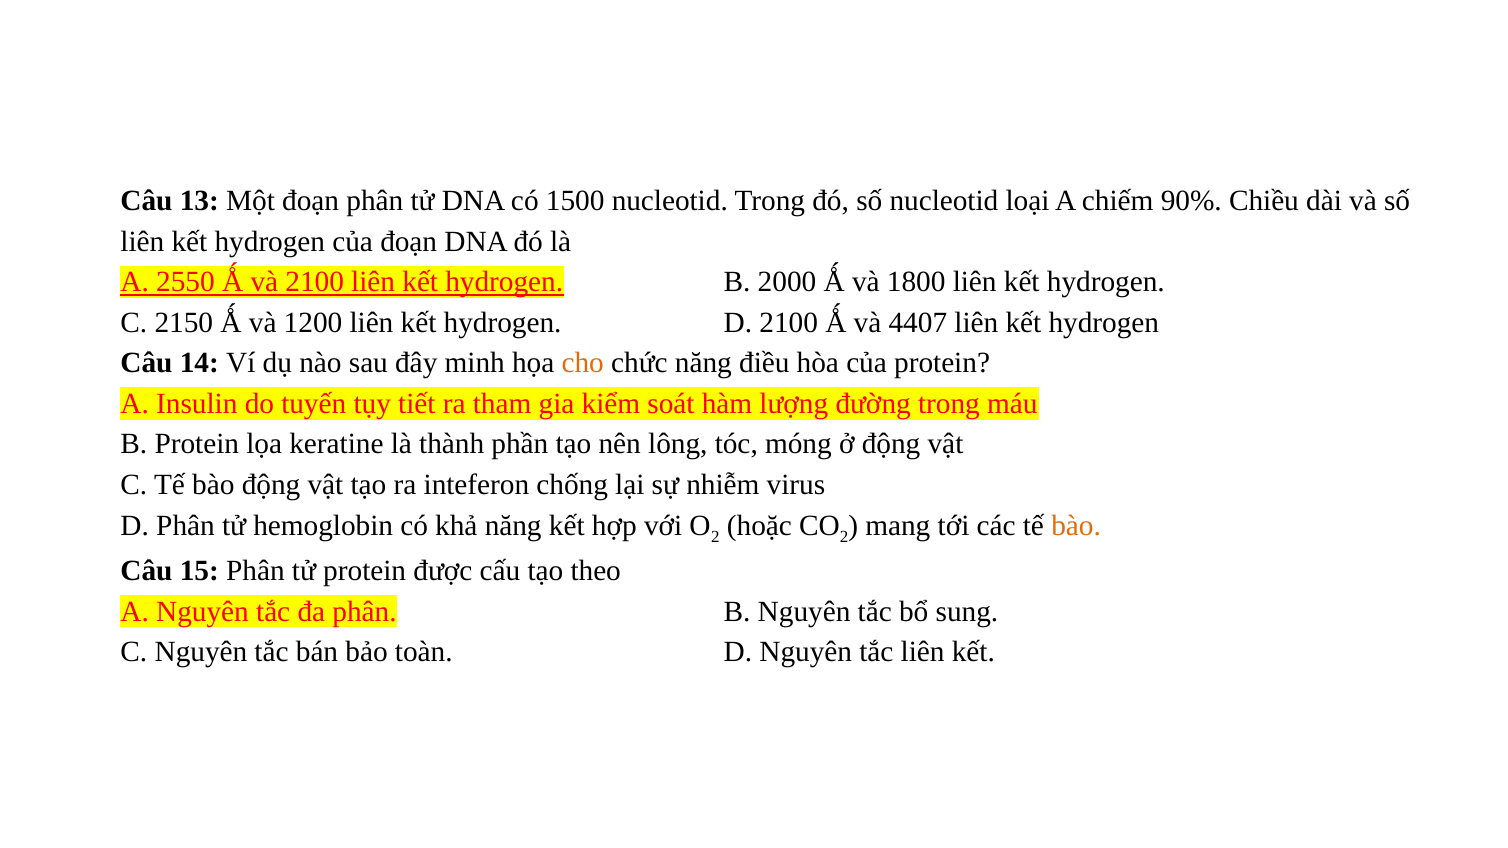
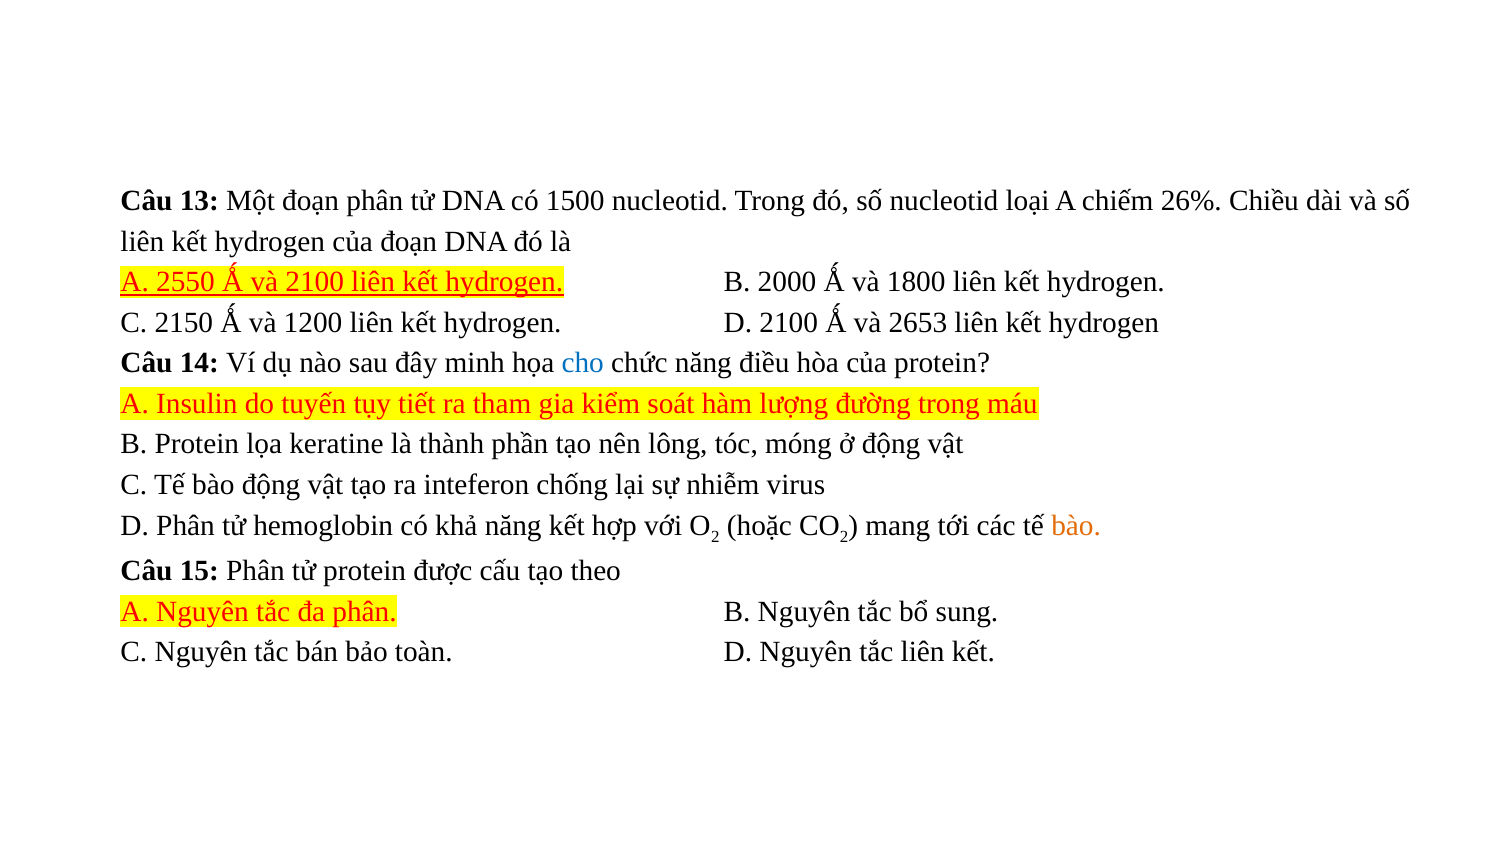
90%: 90% -> 26% (1191, 201)
4407: 4407 -> 2653 (918, 323)
cho colour: orange -> blue (583, 363)
